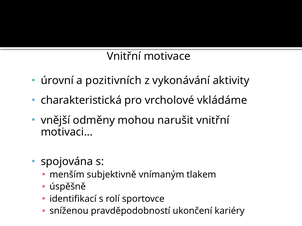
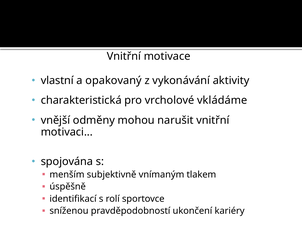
úrovní: úrovní -> vlastní (57, 81)
pozitivních: pozitivních -> opakovaný (114, 81)
